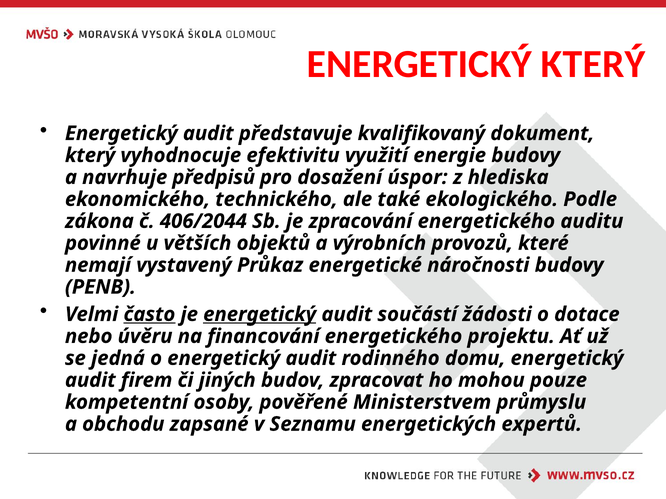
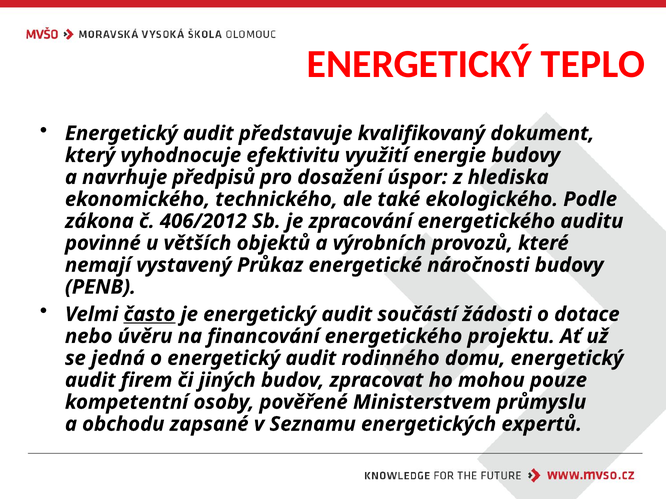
ENERGETICKÝ KTERÝ: KTERÝ -> TEPLO (593, 64)
406/2044: 406/2044 -> 406/2012 (203, 221)
energetický underline: present -> none (260, 315)
